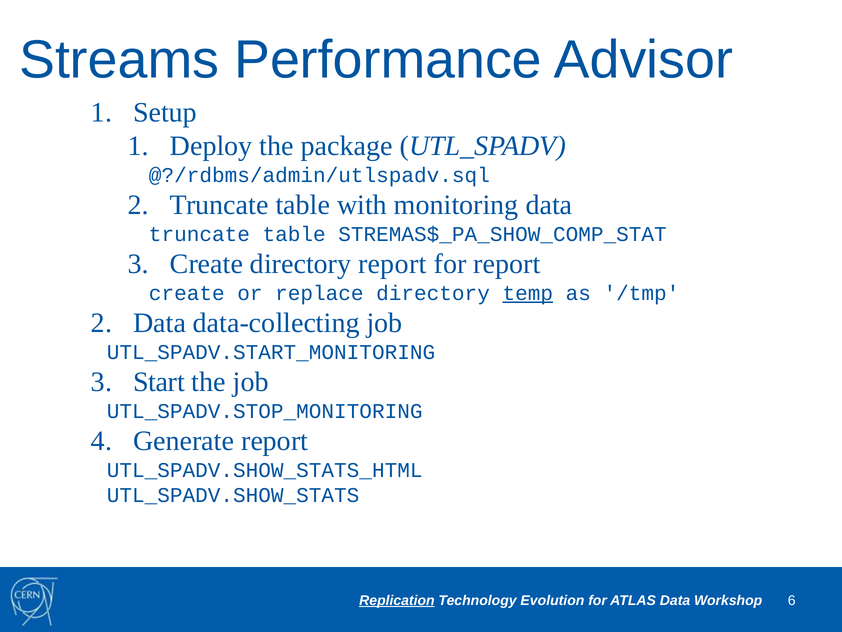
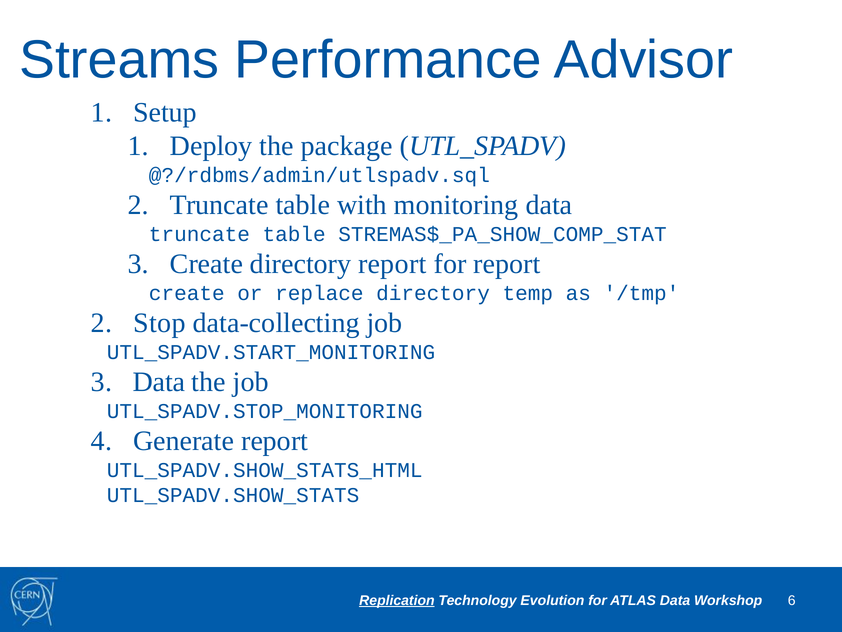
temp underline: present -> none (528, 293)
Data: Data -> Stop (159, 323)
Start: Start -> Data (159, 382)
